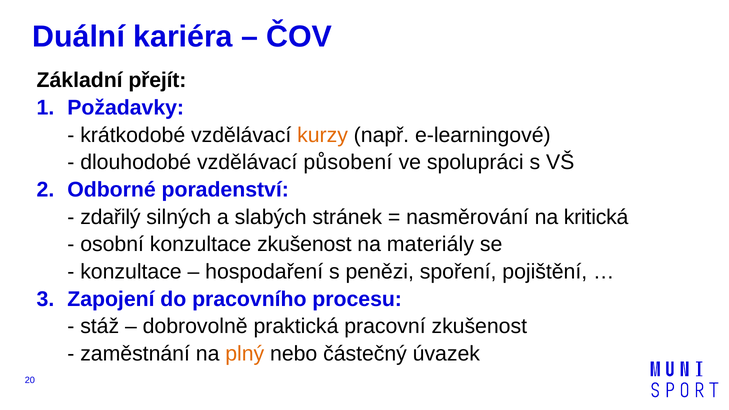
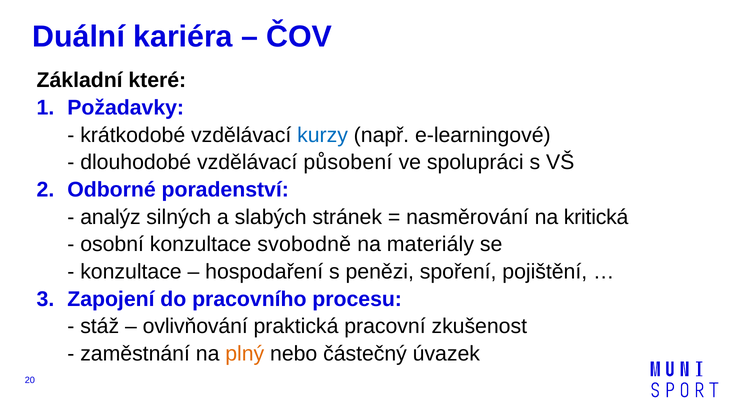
přejít: přejít -> které (157, 80)
kurzy colour: orange -> blue (323, 135)
zdařilý: zdařilý -> analýz (110, 217)
konzultace zkušenost: zkušenost -> svobodně (304, 244)
dobrovolně: dobrovolně -> ovlivňování (195, 326)
